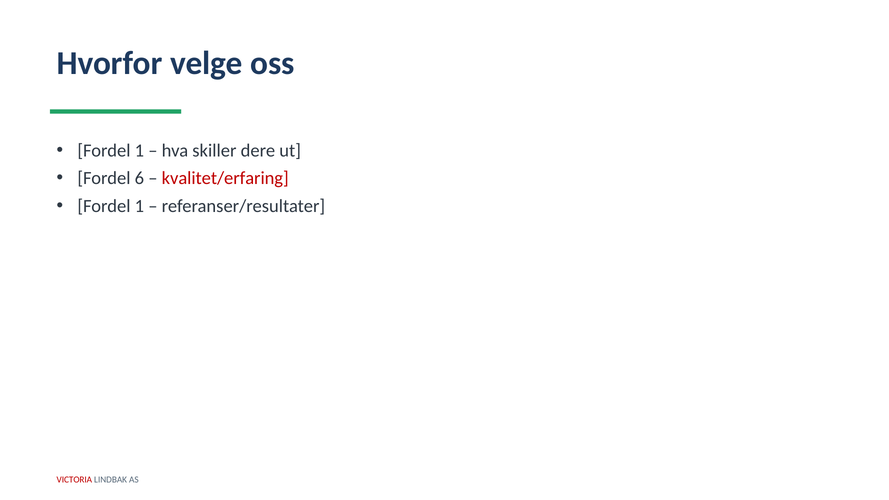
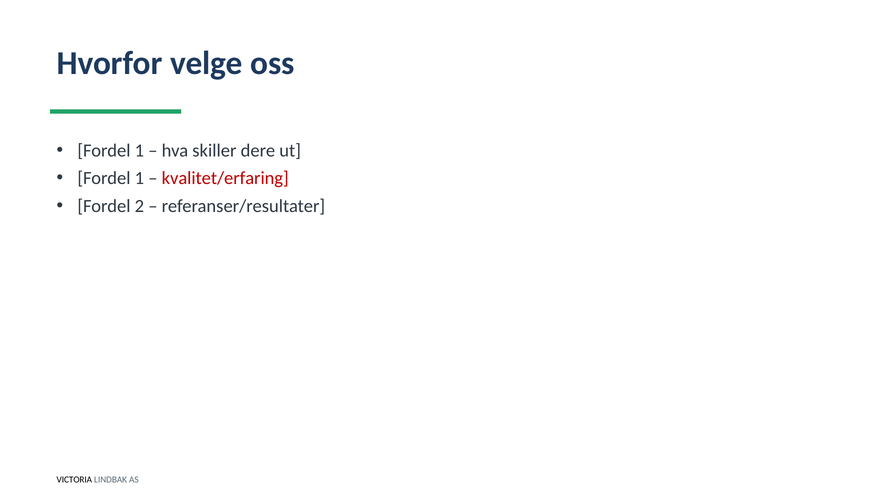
6: 6 -> 1 (139, 178)
1: 1 -> 2 (139, 206)
VICTORIA colour: red -> black (74, 480)
